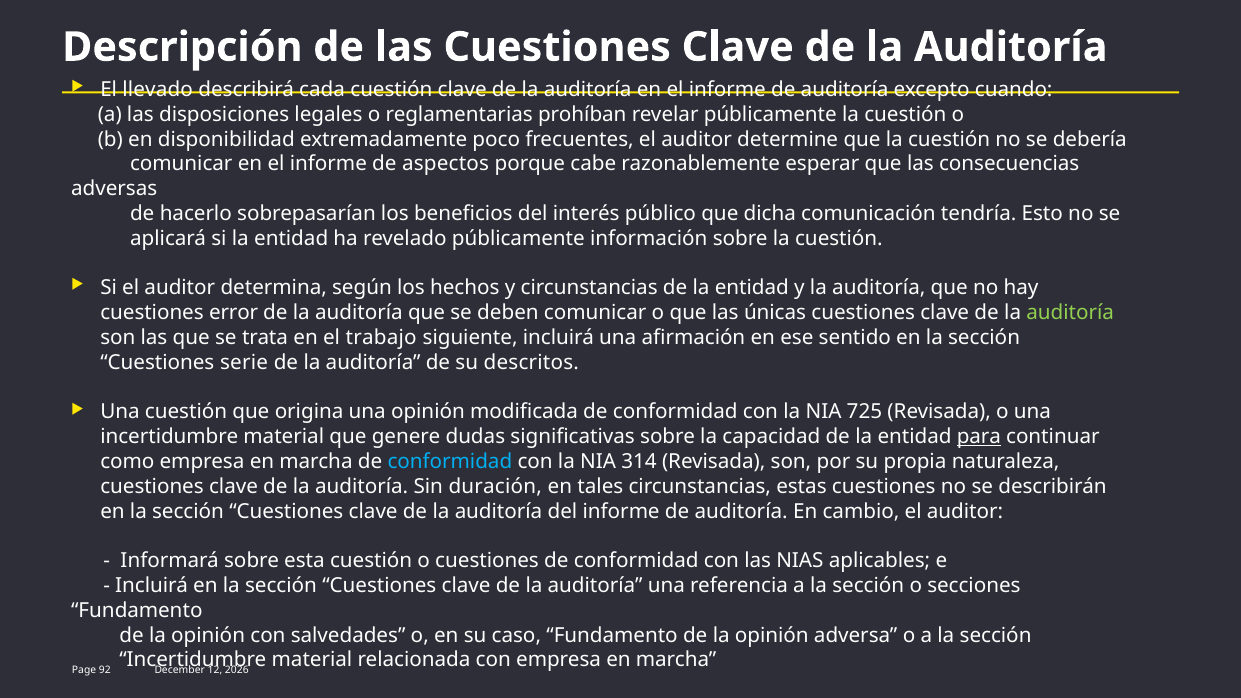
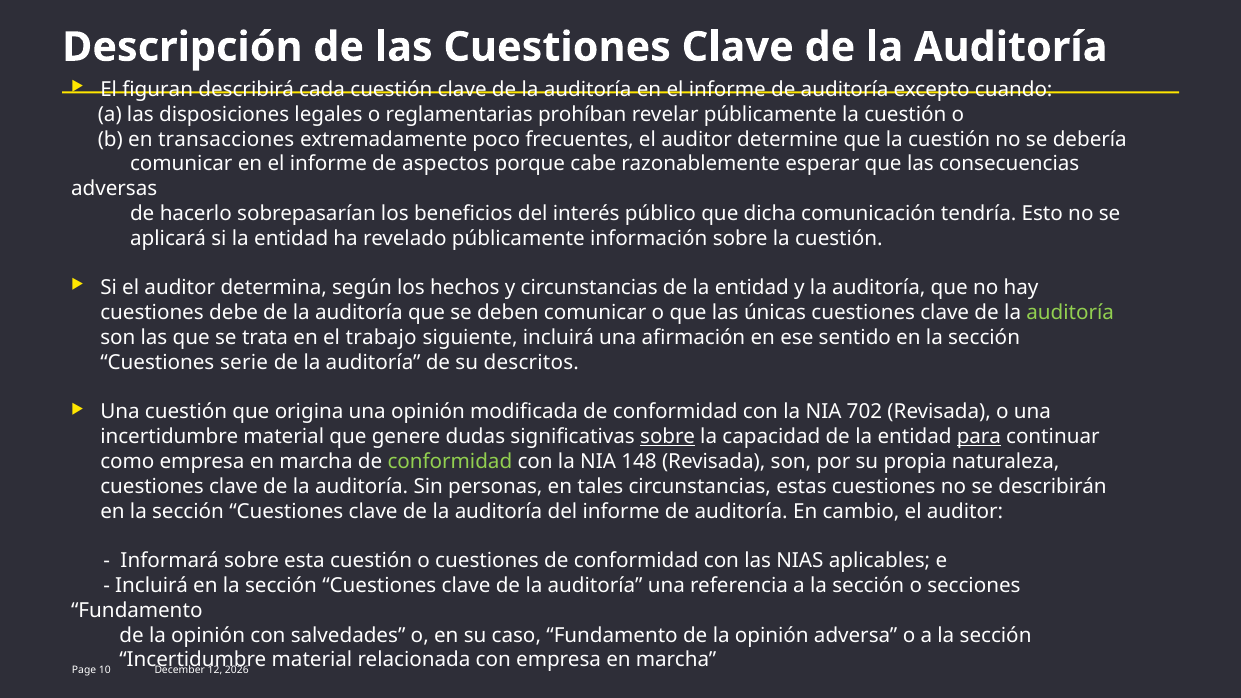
llevado: llevado -> figuran (158, 90)
disponibilidad: disponibilidad -> transacciones (226, 139)
error: error -> debe (234, 313)
725: 725 -> 702 (864, 412)
sobre underline: none -> present (668, 437)
conformidad colour: light blue -> light green (450, 462)
314: 314 -> 148 (639, 462)
duración: duración -> personas (495, 487)
92: 92 -> 10 (105, 670)
